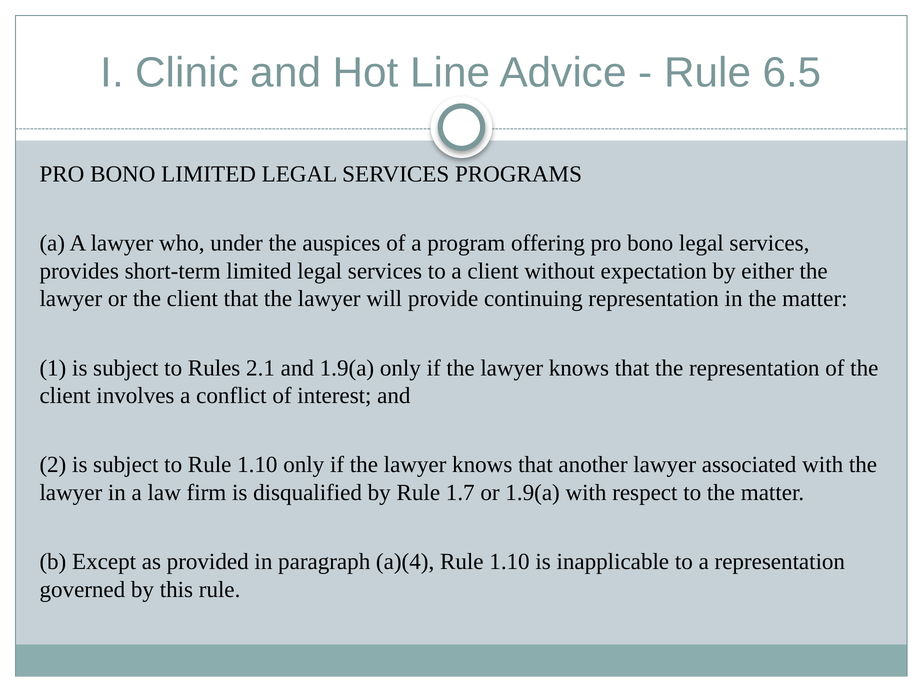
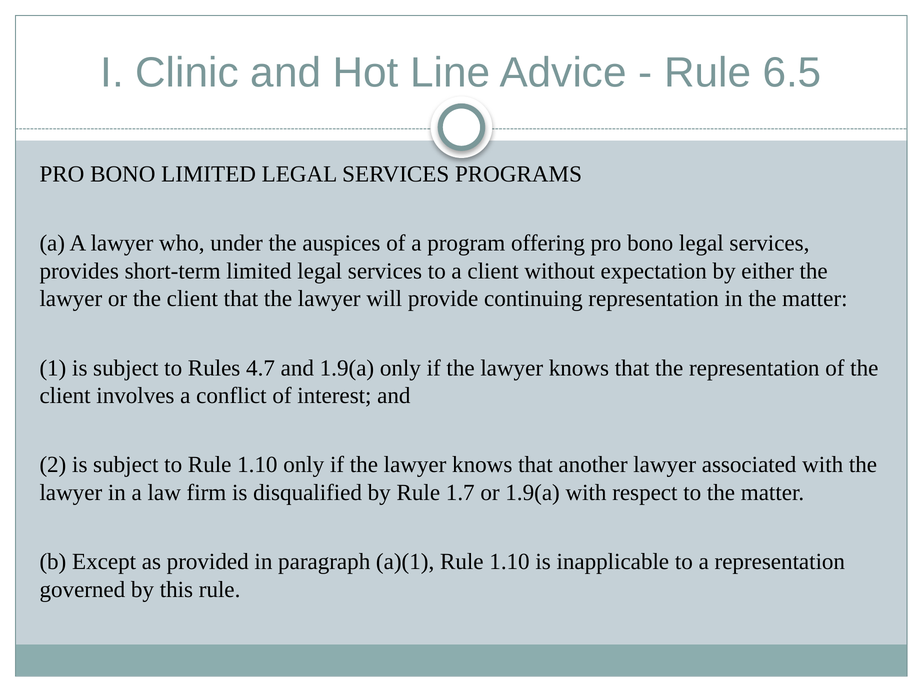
2.1: 2.1 -> 4.7 (261, 368)
a)(4: a)(4 -> a)(1 (405, 562)
